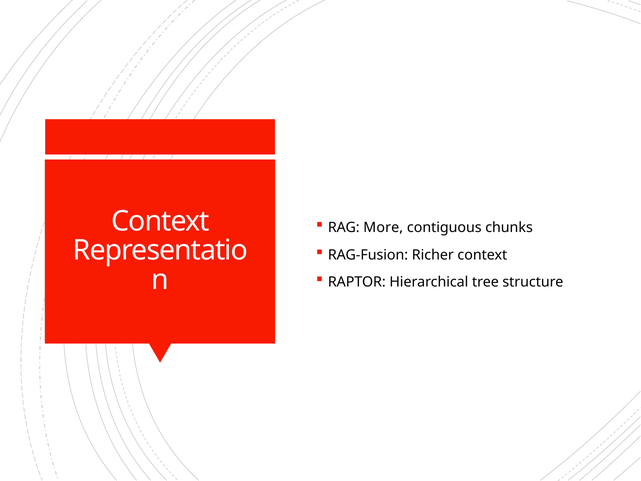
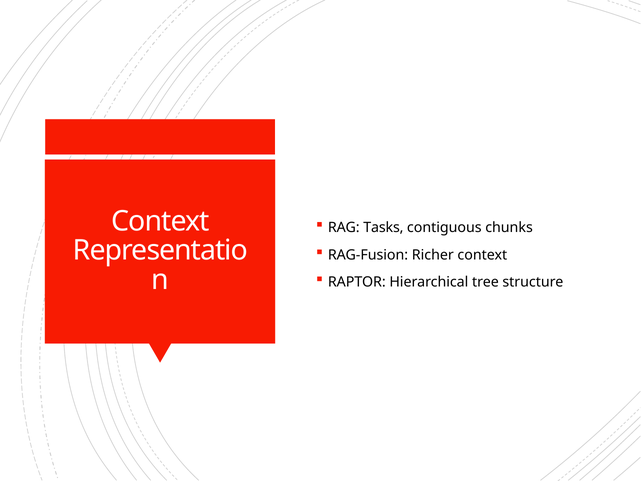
More: More -> Tasks (383, 228)
